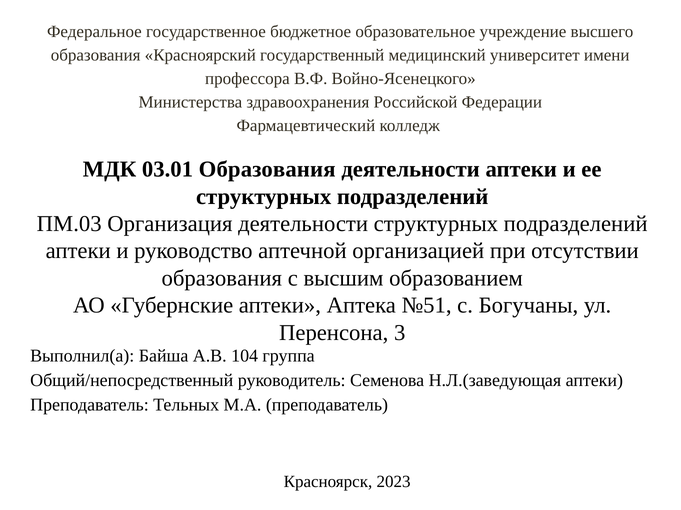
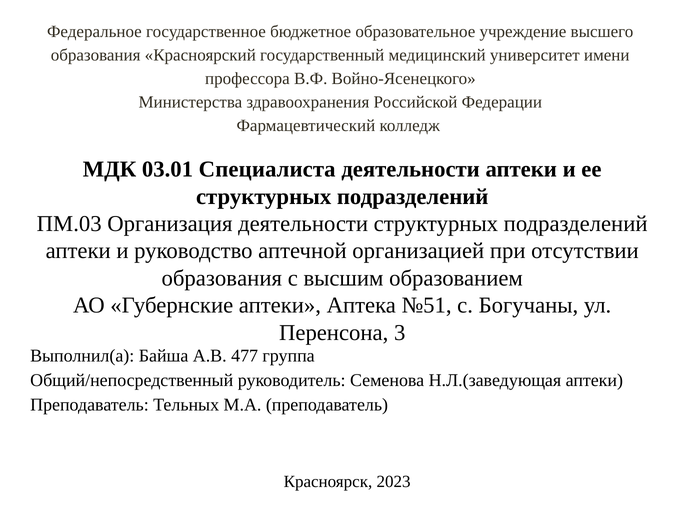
03.01 Образования: Образования -> Специалиста (267, 170)
104: 104 -> 477 (245, 357)
